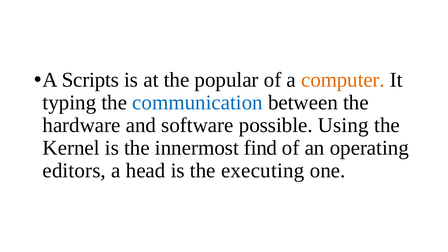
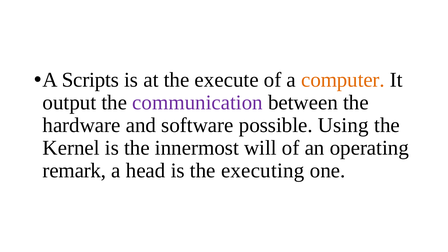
popular: popular -> execute (227, 80)
typing: typing -> output (69, 103)
communication colour: blue -> purple (198, 103)
find: find -> will (260, 148)
editors: editors -> remark (74, 171)
